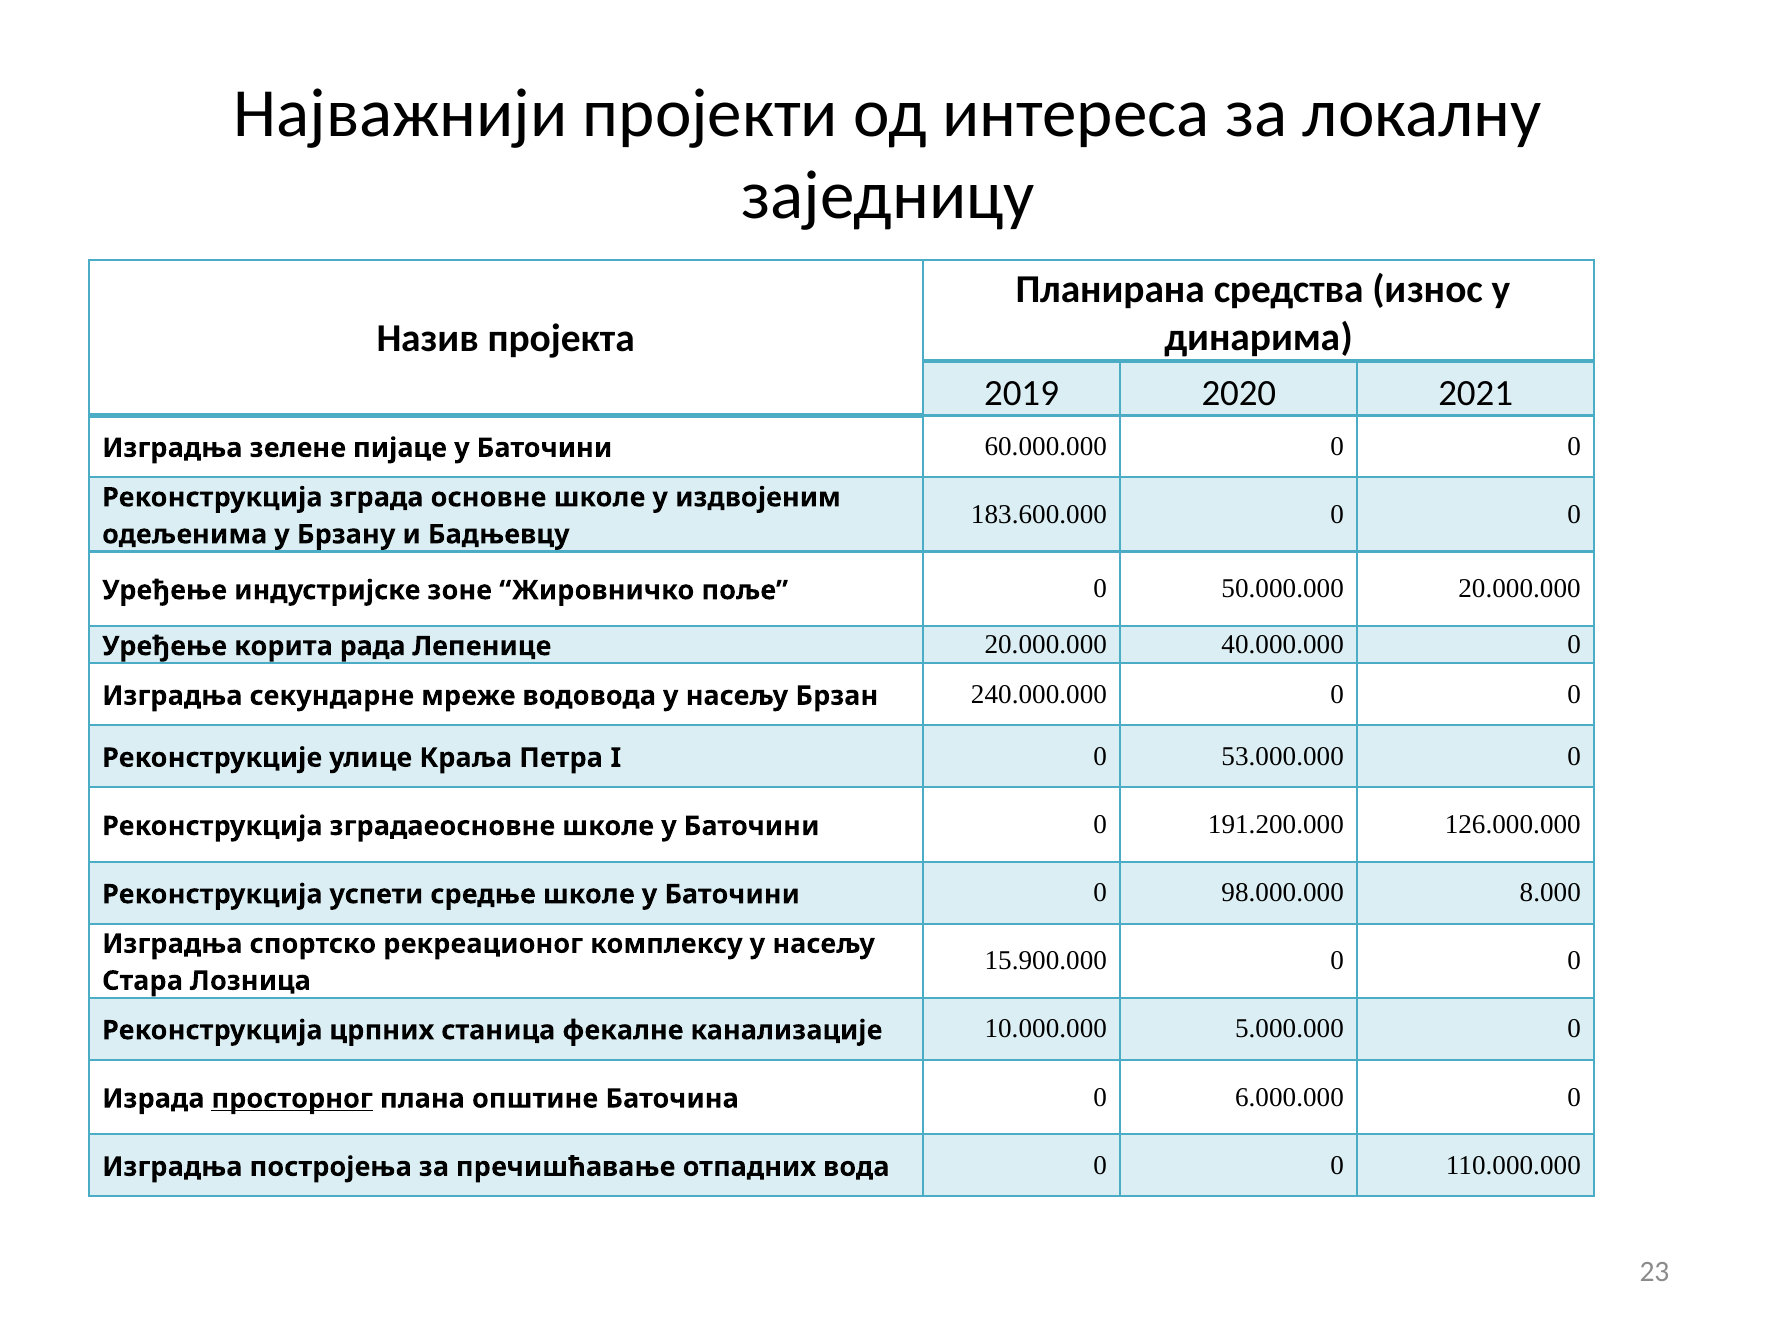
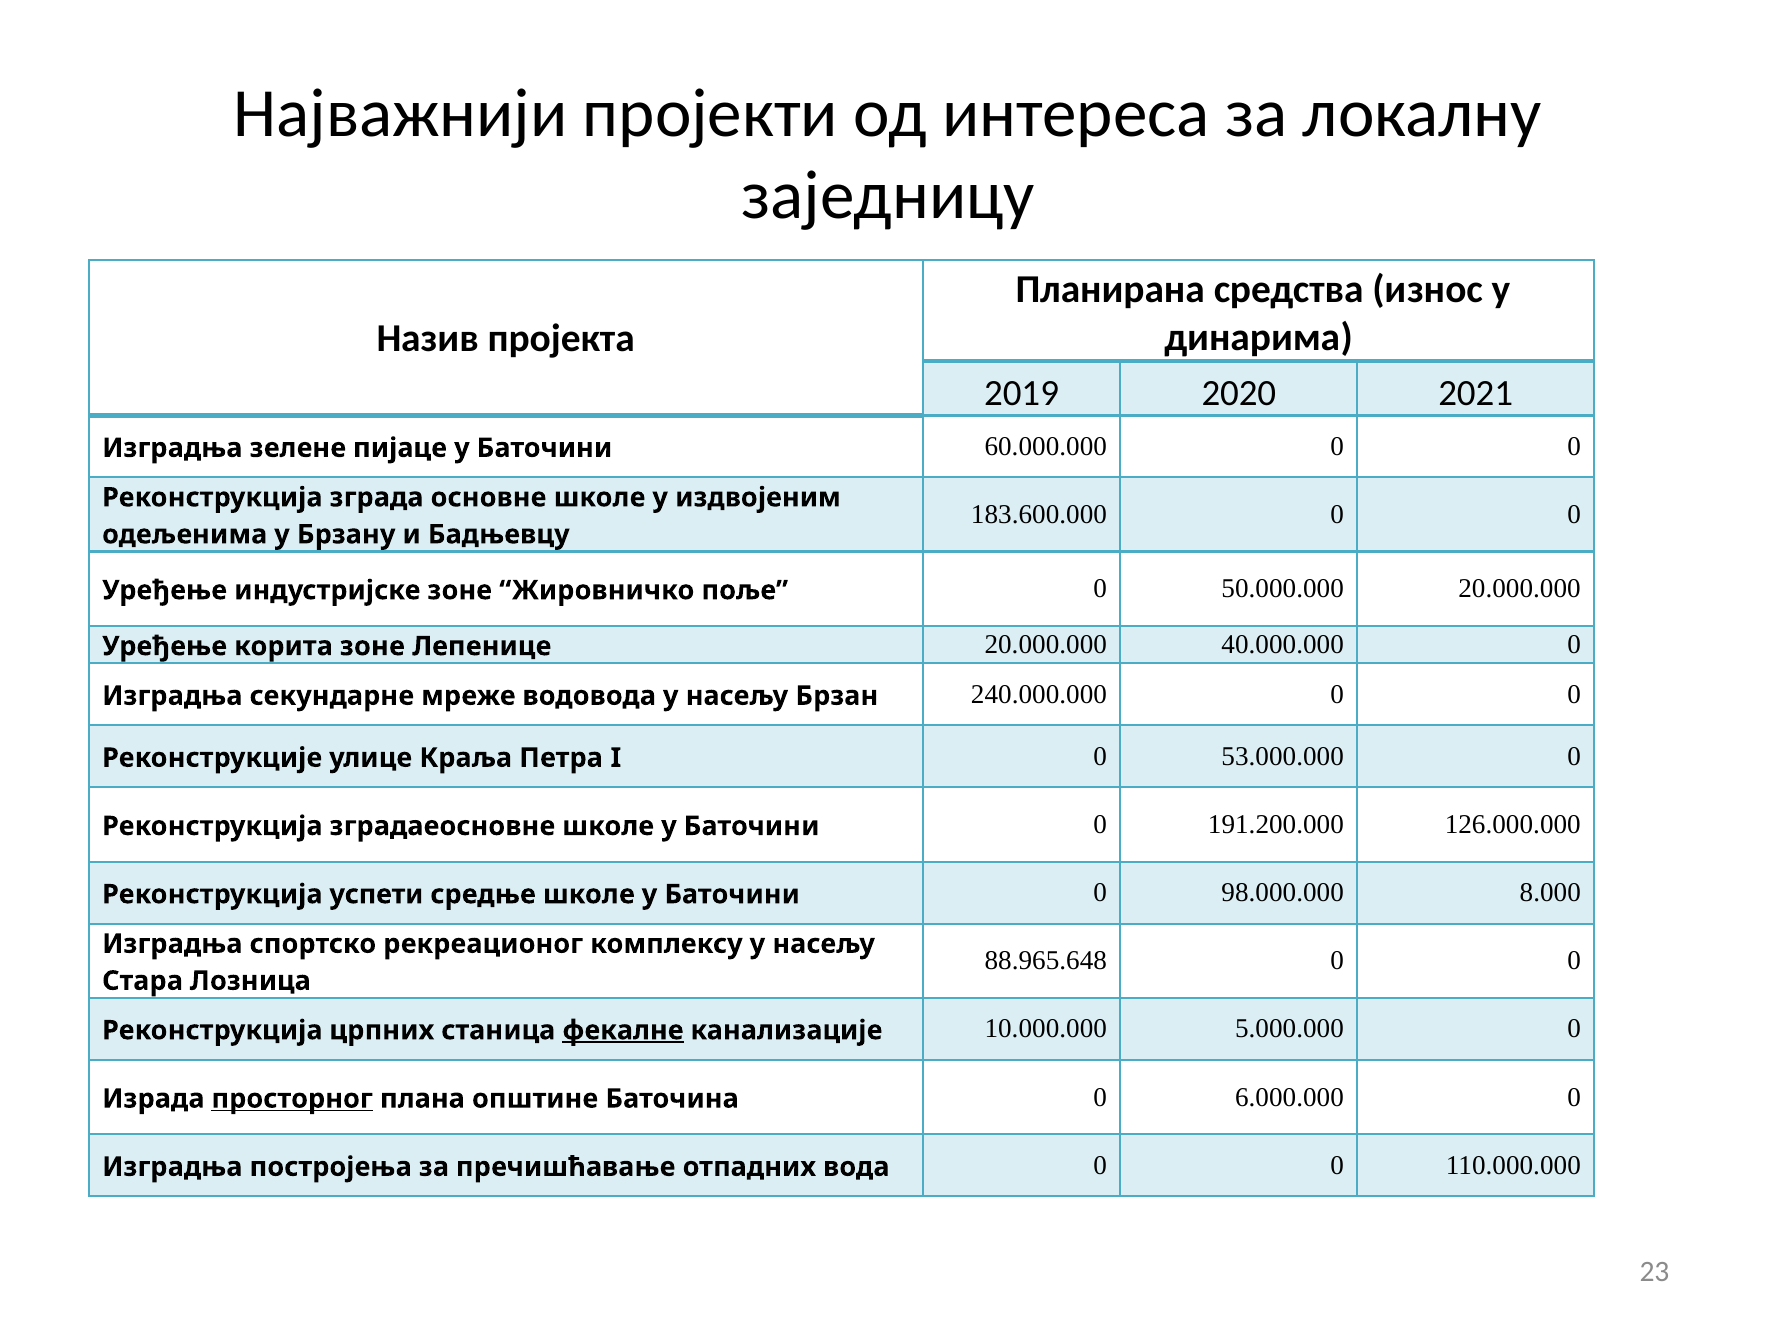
корита рада: рада -> зоне (372, 646)
15.900.000: 15.900.000 -> 88.965.648 (1046, 961)
фекалне underline: none -> present (623, 1030)
